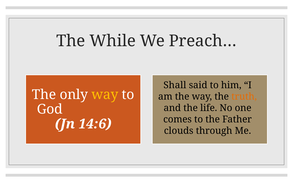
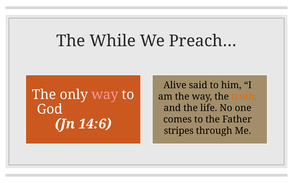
Shall: Shall -> Alive (175, 85)
way colour: yellow -> pink (105, 95)
clouds: clouds -> stripes (179, 131)
